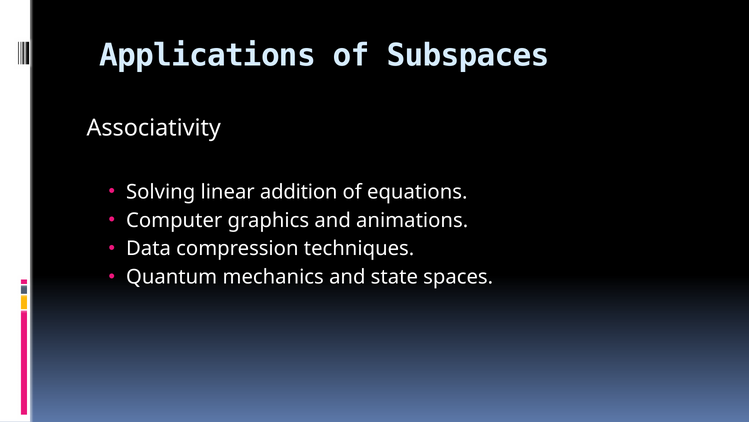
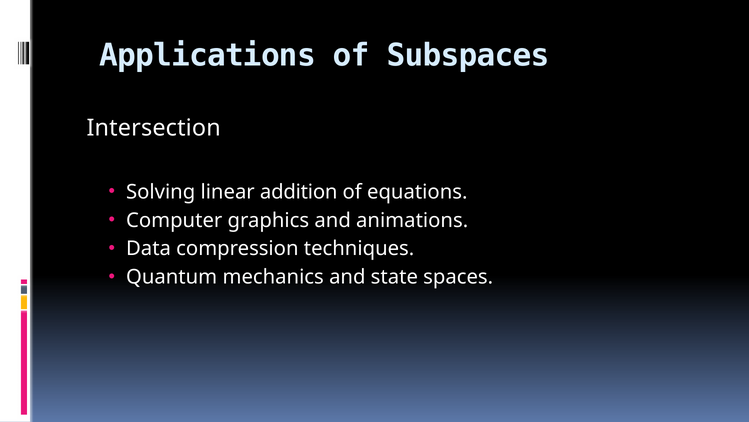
Associativity: Associativity -> Intersection (154, 128)
